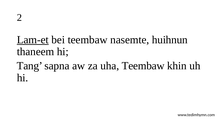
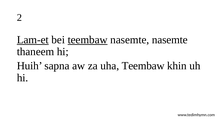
teembaw underline: none -> present (88, 40)
nasemte huihnun: huihnun -> nasemte (170, 40)
Tang: Tang -> Huih (30, 66)
